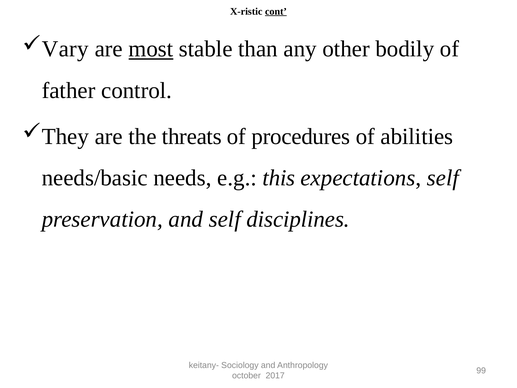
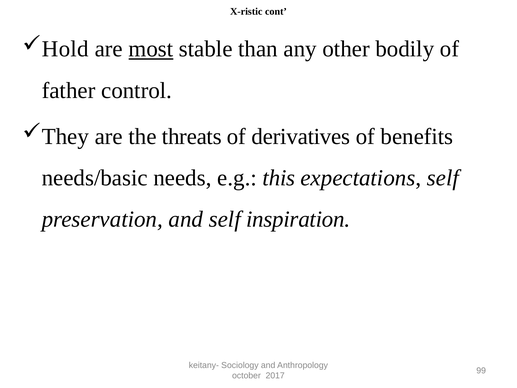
cont underline: present -> none (276, 11)
Vary: Vary -> Hold (65, 49)
procedures: procedures -> derivatives (301, 136)
abilities: abilities -> benefits (417, 136)
disciplines: disciplines -> inspiration (298, 219)
